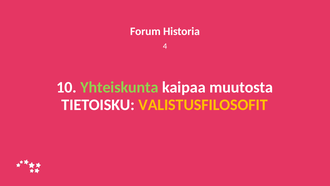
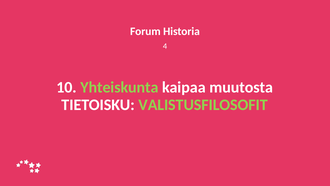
VALISTUSFILOSOFIT colour: yellow -> light green (203, 105)
